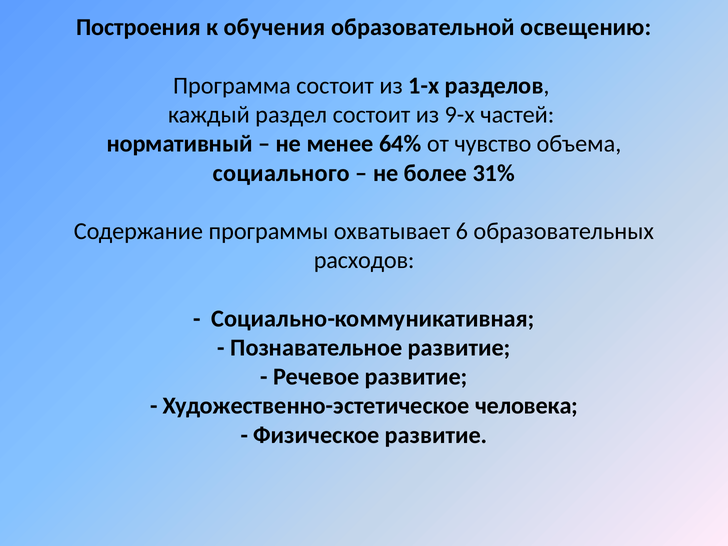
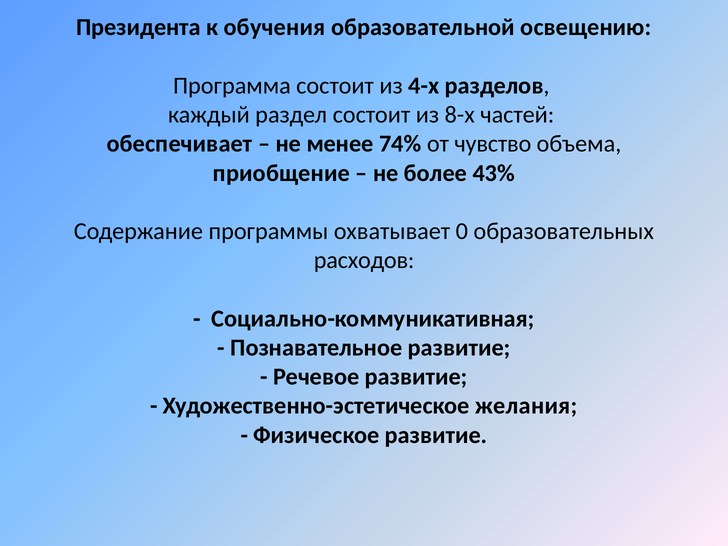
Построения: Построения -> Президента (138, 27)
1-х: 1-х -> 4-х (424, 86)
9-х: 9-х -> 8-х (460, 115)
нормативный: нормативный -> обеспечивает (180, 144)
64%: 64% -> 74% (400, 144)
социального: социального -> приобщение (281, 173)
31%: 31% -> 43% (494, 173)
6: 6 -> 0 (462, 231)
человека: человека -> желания (526, 406)
